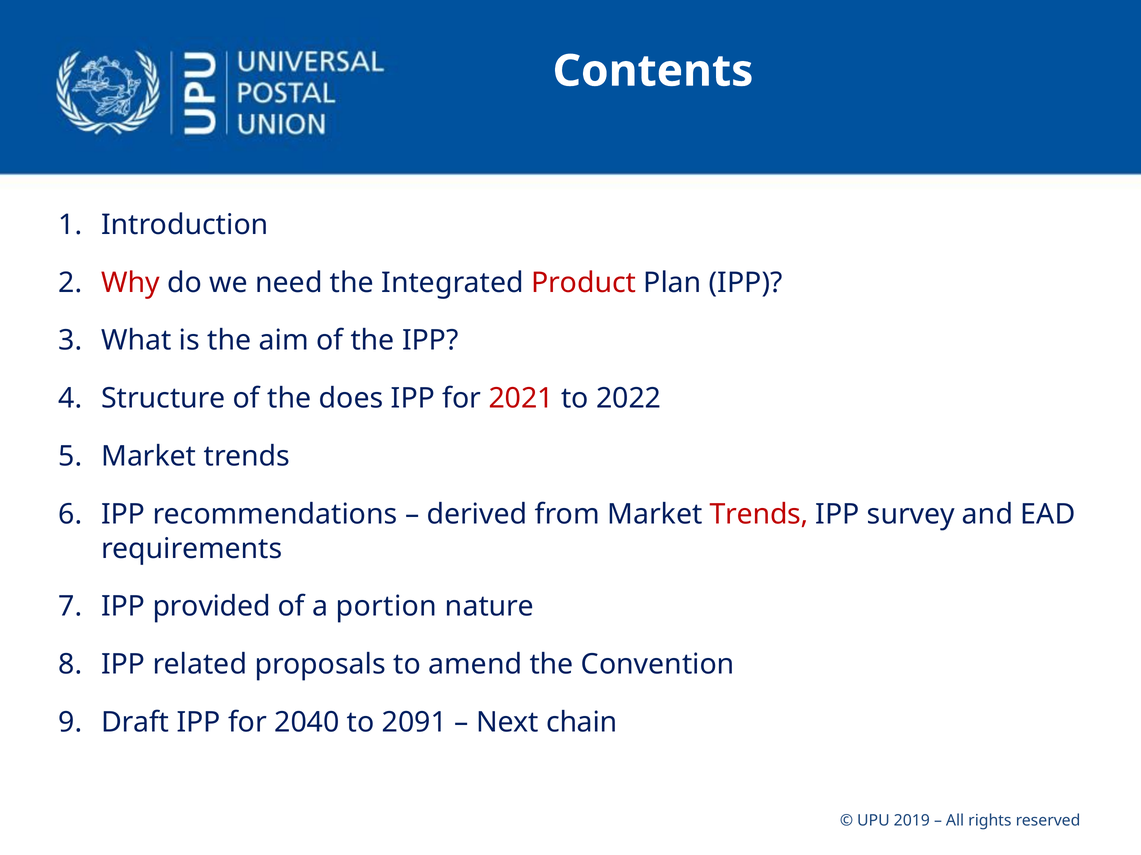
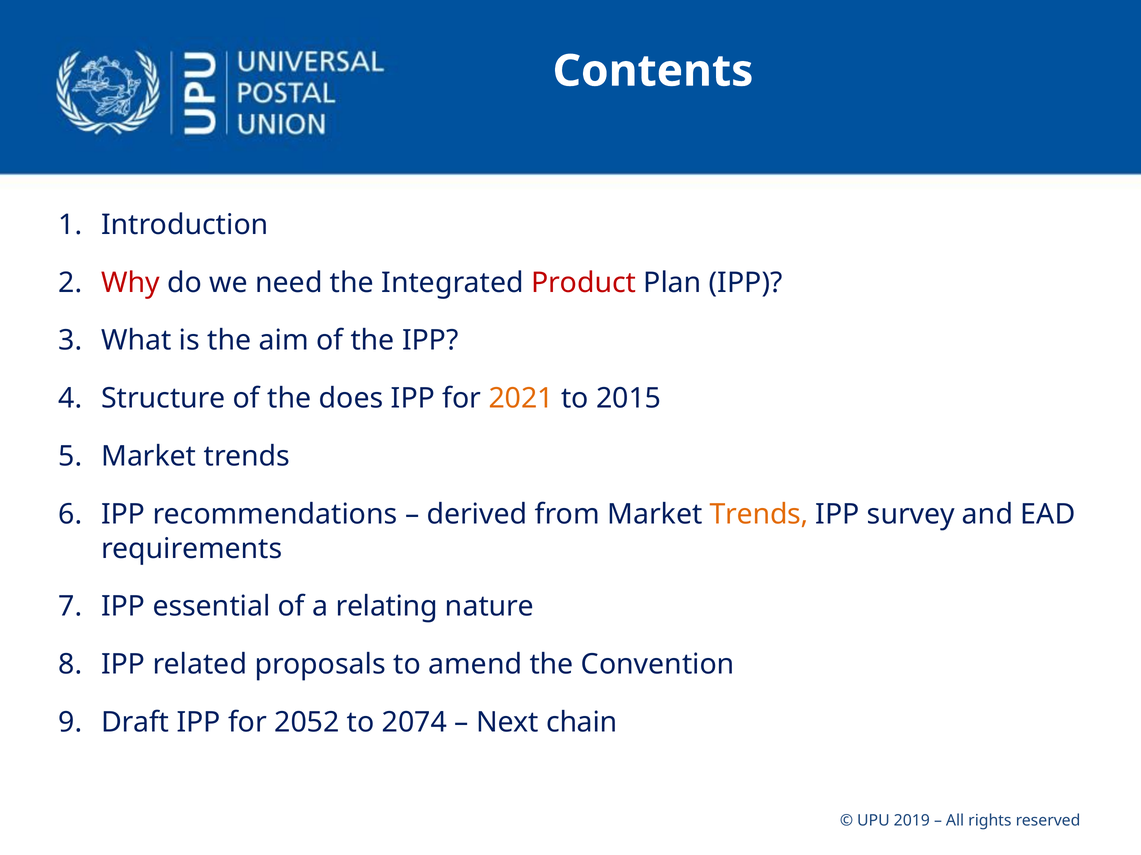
2021 colour: red -> orange (521, 399)
2022: 2022 -> 2015 (629, 399)
Trends colour: red -> orange (759, 515)
provided: provided -> essential (212, 607)
portion: portion -> relating (387, 607)
2040: 2040 -> 2052 (307, 723)
2091: 2091 -> 2074 (415, 723)
